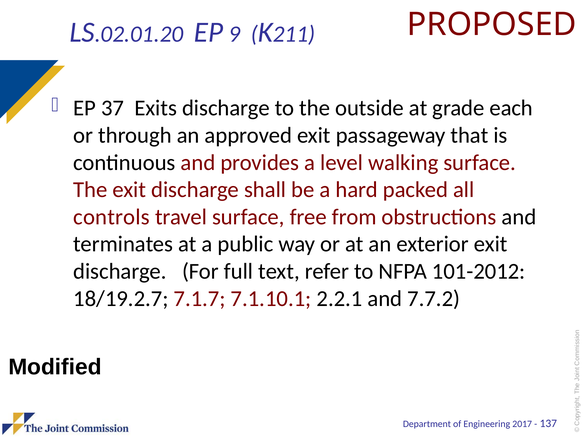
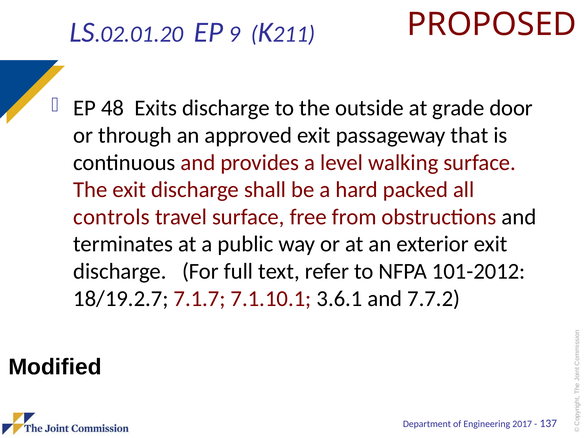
37: 37 -> 48 (113, 108)
each: each -> door (511, 108)
2.2.1: 2.2.1 -> 3.6.1 (339, 299)
